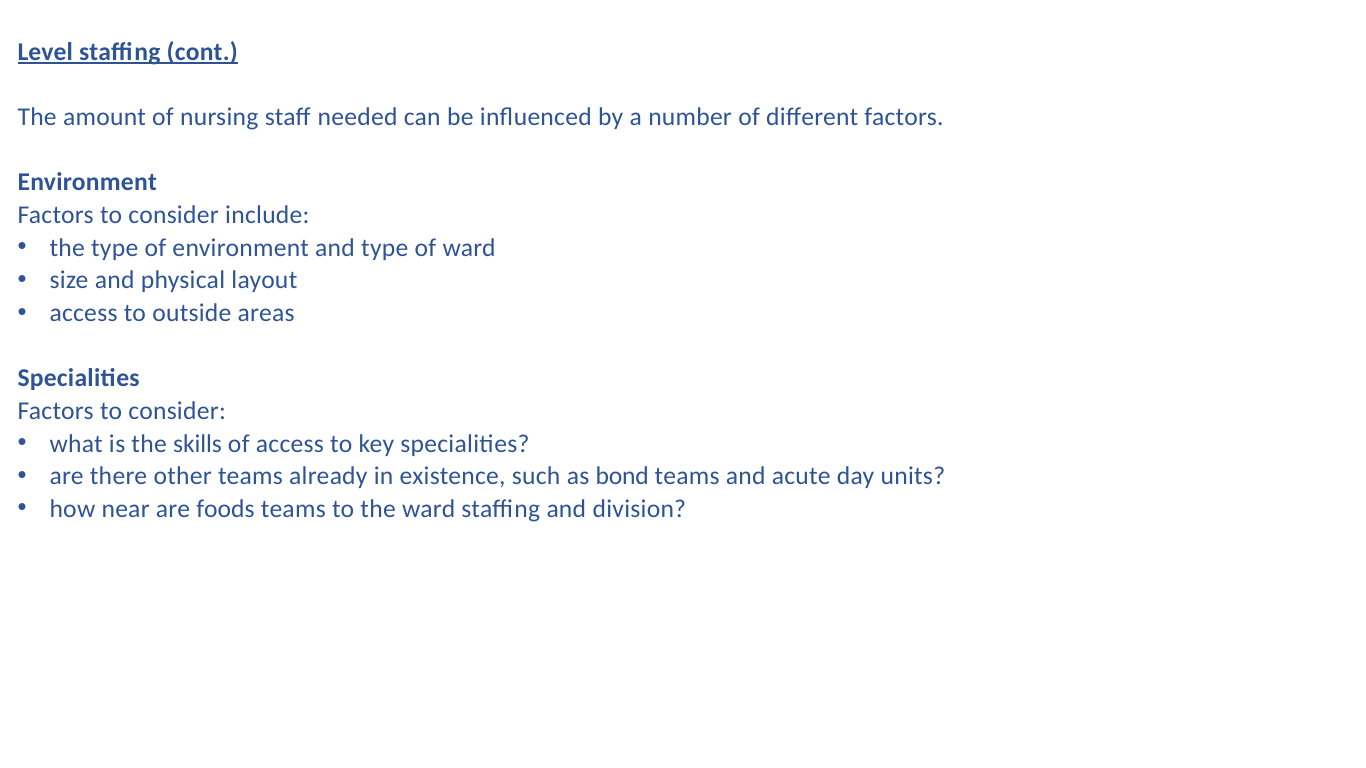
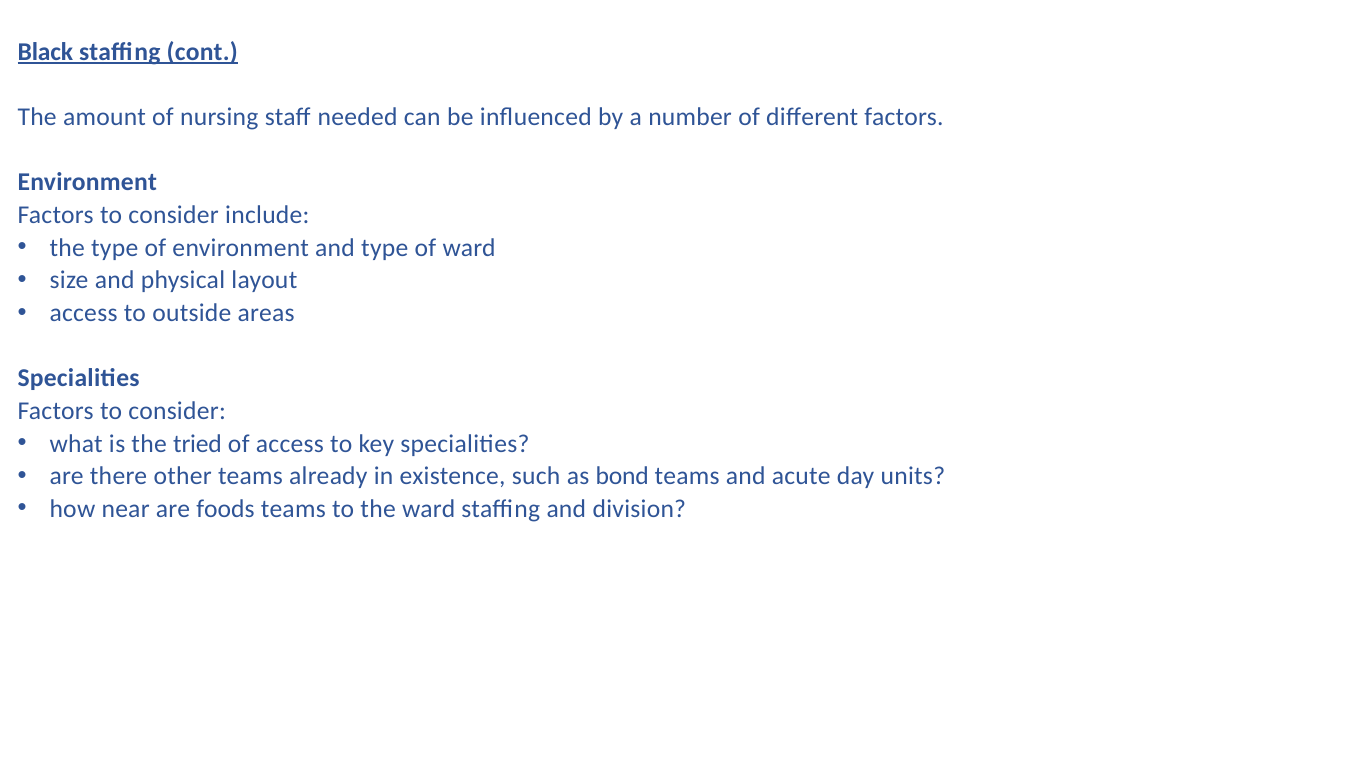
Level: Level -> Black (45, 52)
skills: skills -> tried (198, 444)
